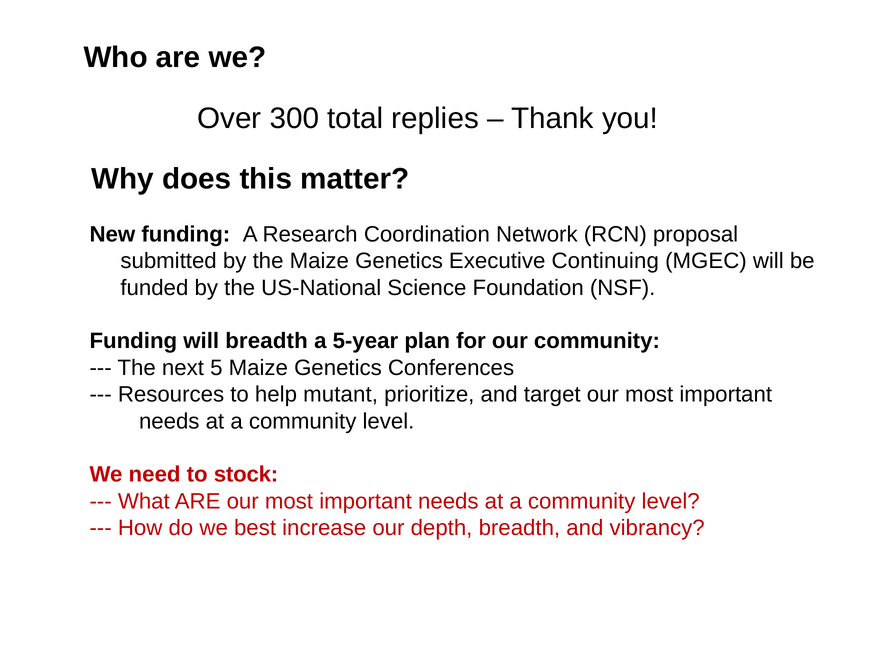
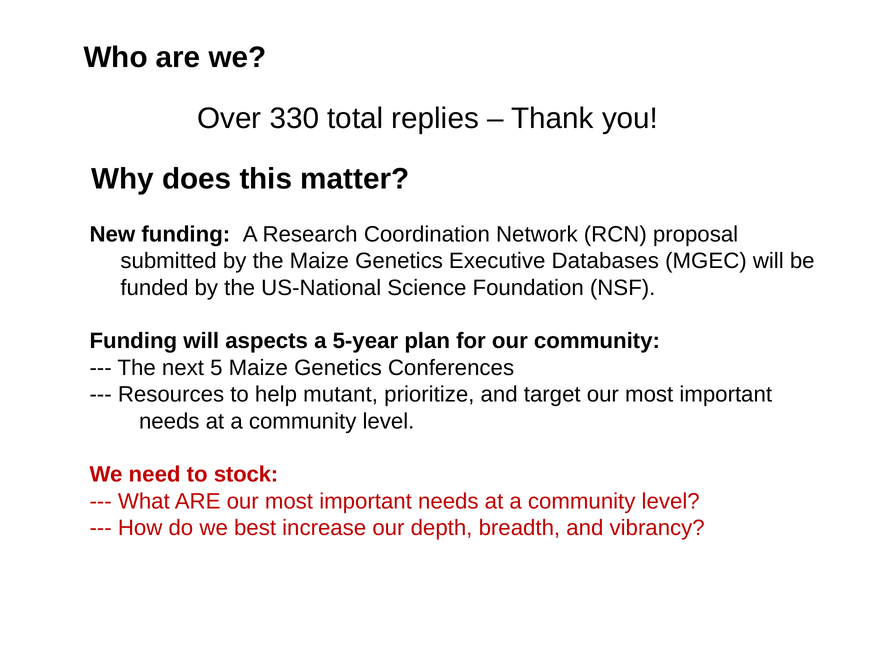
300: 300 -> 330 (294, 118)
Continuing: Continuing -> Databases (605, 261)
will breadth: breadth -> aspects (267, 341)
